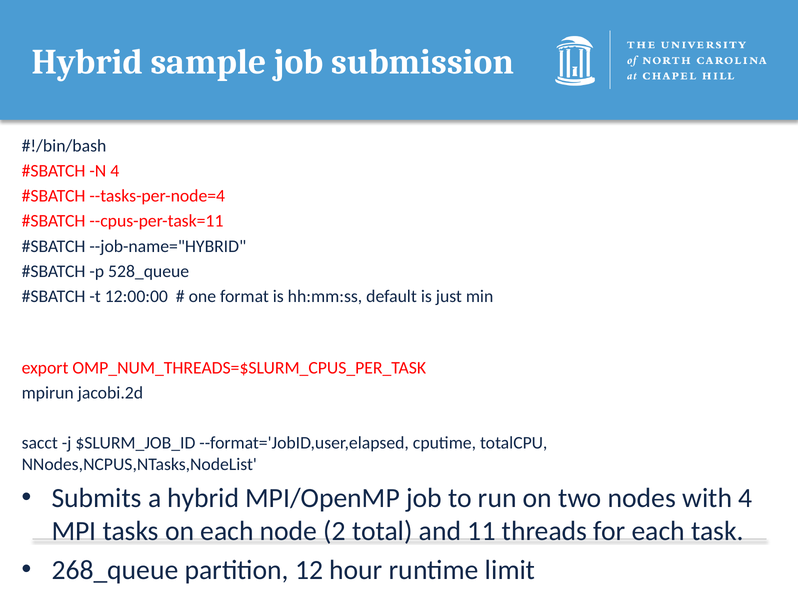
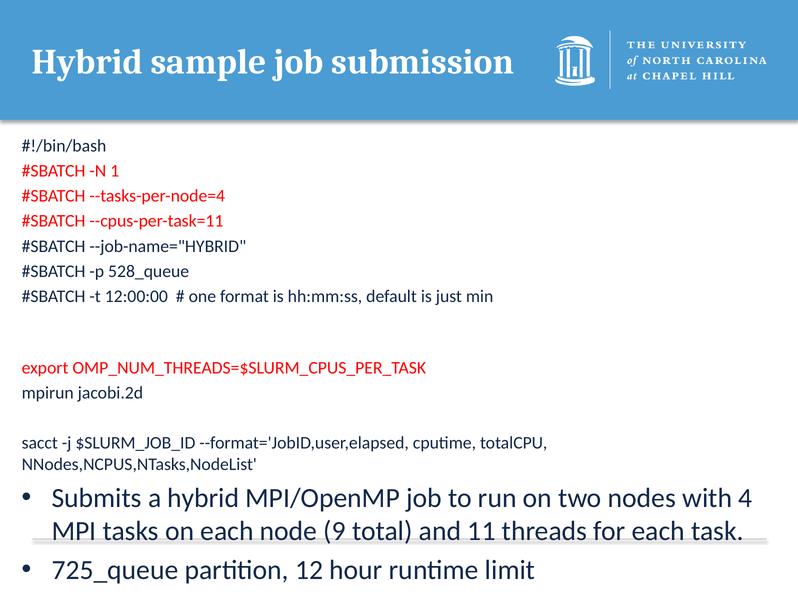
N 4: 4 -> 1 (115, 171)
2: 2 -> 9 (335, 531)
268_queue: 268_queue -> 725_queue (115, 570)
